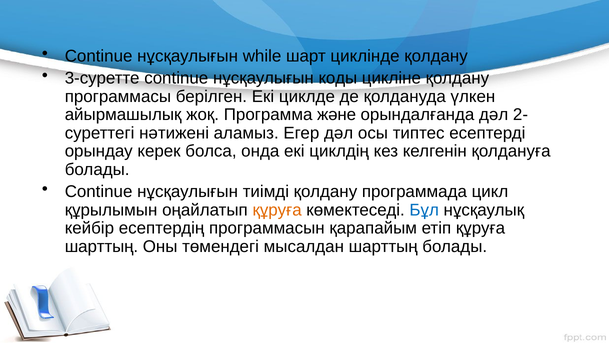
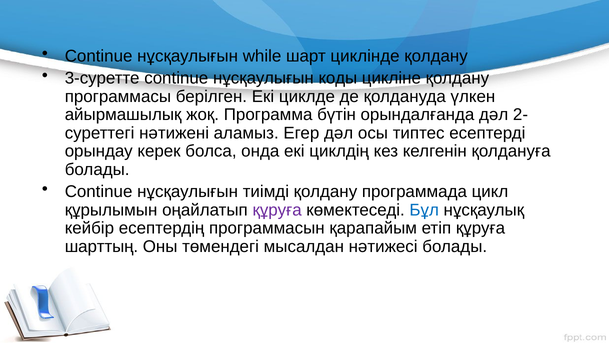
және: және -> бүтін (337, 115)
құруға colour: orange -> purple (277, 210)
мысалдан шарттың: шарттың -> нәтижесі (383, 246)
